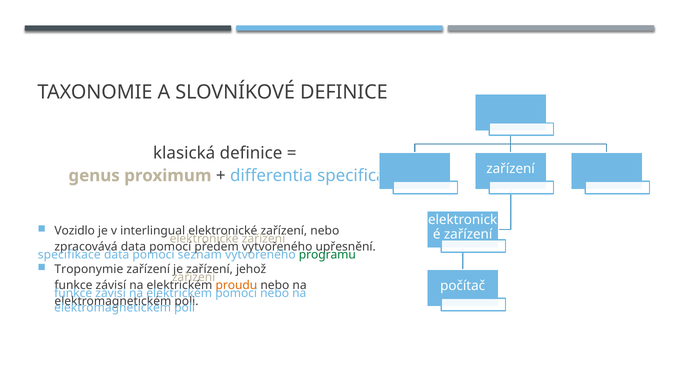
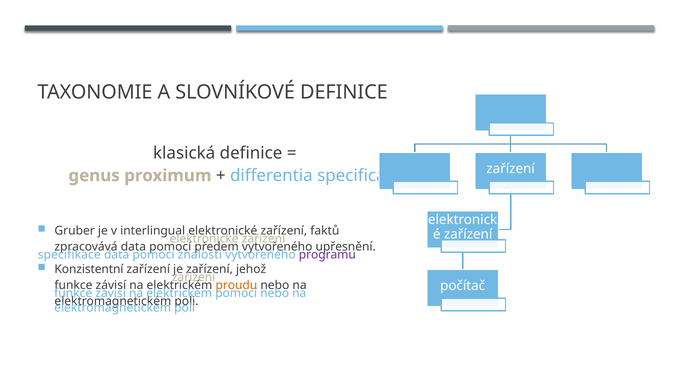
Vozidlo: Vozidlo -> Gruber (75, 231)
zařízení nebo: nebo -> faktů (325, 231)
seznam: seznam -> znalostí (200, 255)
programu colour: green -> purple (327, 255)
Troponymie: Troponymie -> Konzistentní (89, 269)
